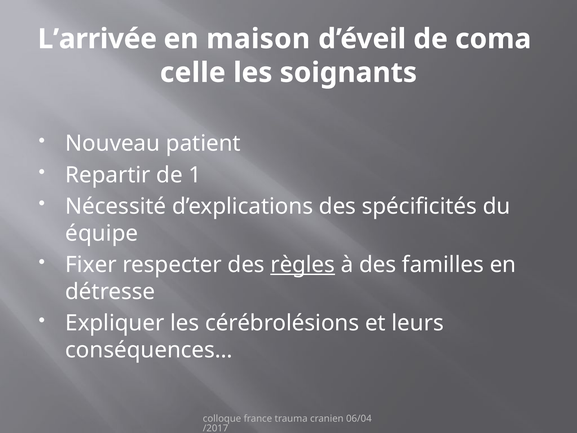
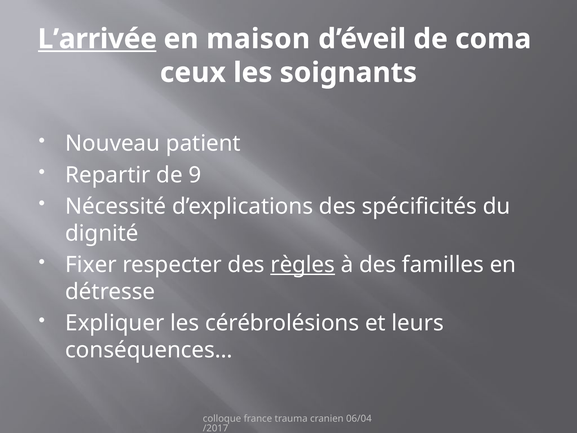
L’arrivée underline: none -> present (97, 39)
celle: celle -> ceux (193, 73)
1: 1 -> 9 (195, 175)
équipe: équipe -> dignité (102, 233)
